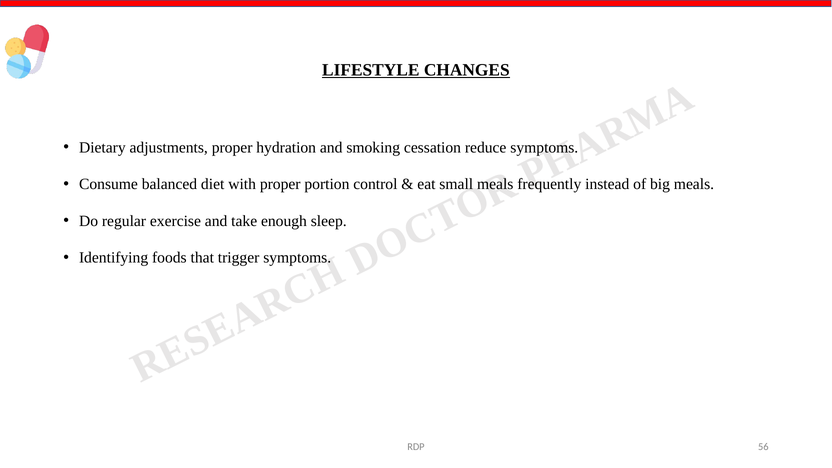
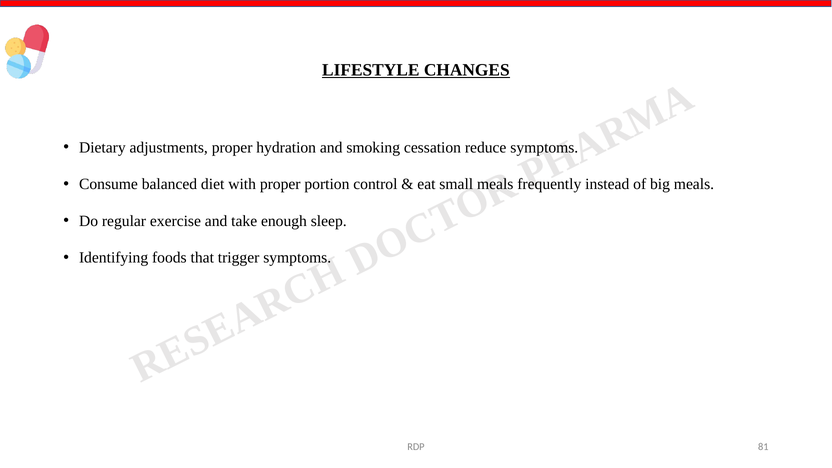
56: 56 -> 81 (763, 447)
